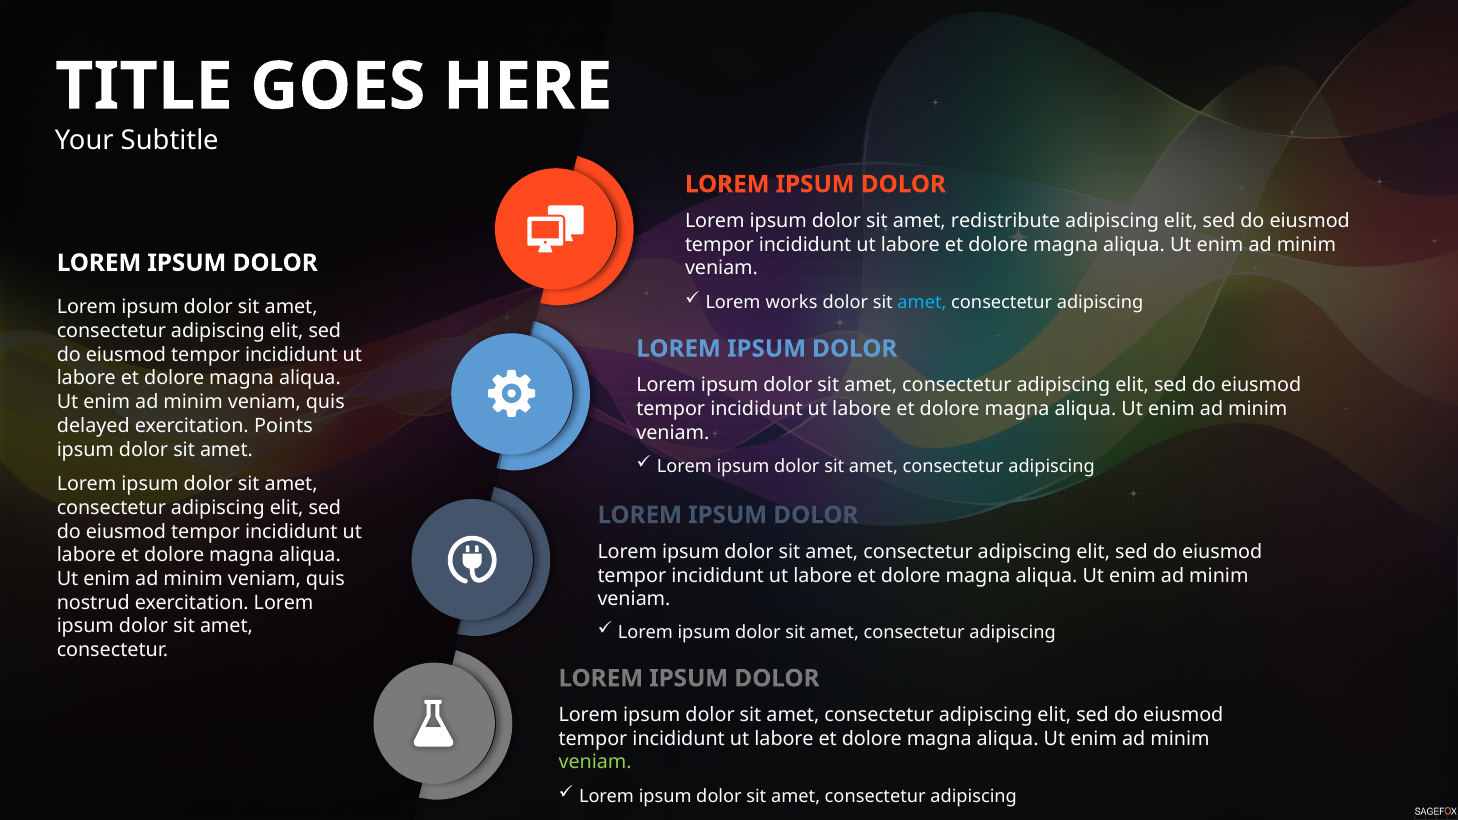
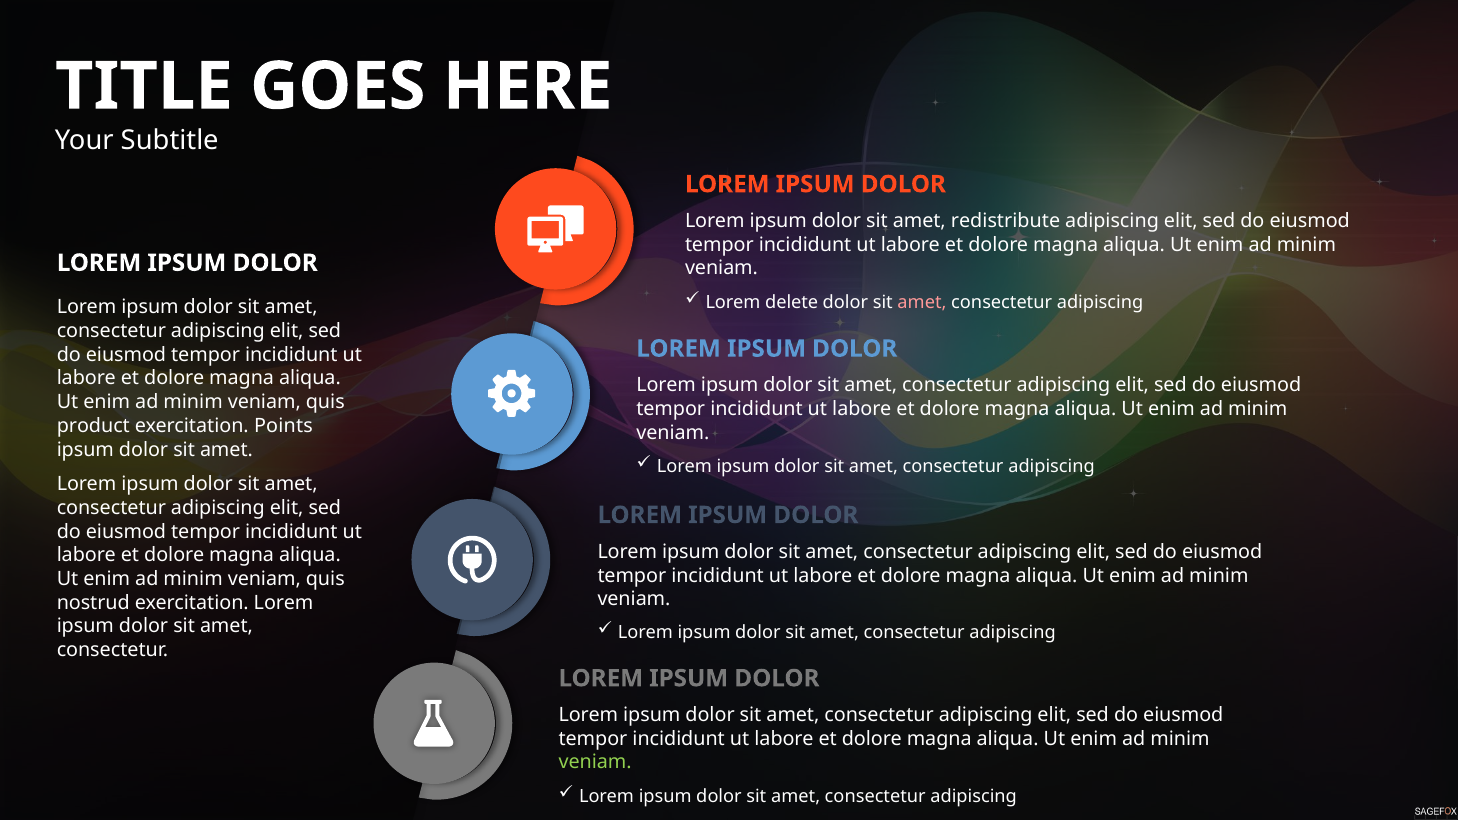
works: works -> delete (792, 302)
amet colour: light blue -> pink (922, 302)
delayed: delayed -> product (93, 426)
